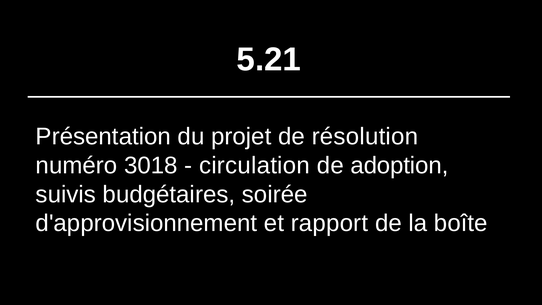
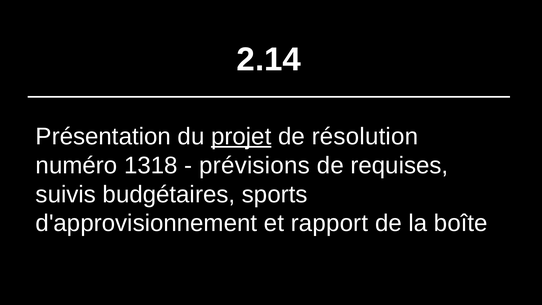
5.21: 5.21 -> 2.14 (269, 59)
projet underline: none -> present (241, 136)
3018: 3018 -> 1318 (151, 165)
circulation: circulation -> prévisions (255, 165)
adoption: adoption -> requises (399, 165)
soirée: soirée -> sports (275, 194)
